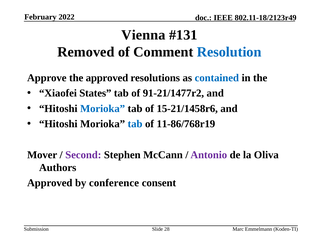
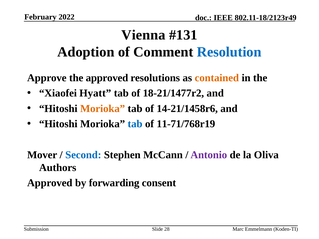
Removed: Removed -> Adoption (86, 52)
contained colour: blue -> orange (217, 78)
States: States -> Hyatt (95, 93)
91-21/1477r2: 91-21/1477r2 -> 18-21/1477r2 (173, 93)
Morioka colour: blue -> orange (103, 109)
15-21/1458r6: 15-21/1458r6 -> 14-21/1458r6 (187, 109)
11-86/768r19: 11-86/768r19 -> 11-71/768r19 (186, 124)
Second colour: purple -> blue (83, 155)
conference: conference -> forwarding (114, 183)
